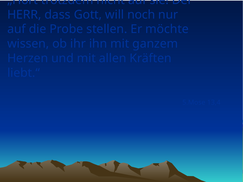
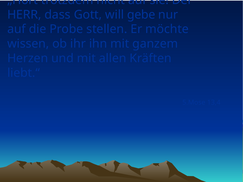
noch: noch -> gebe (141, 15)
